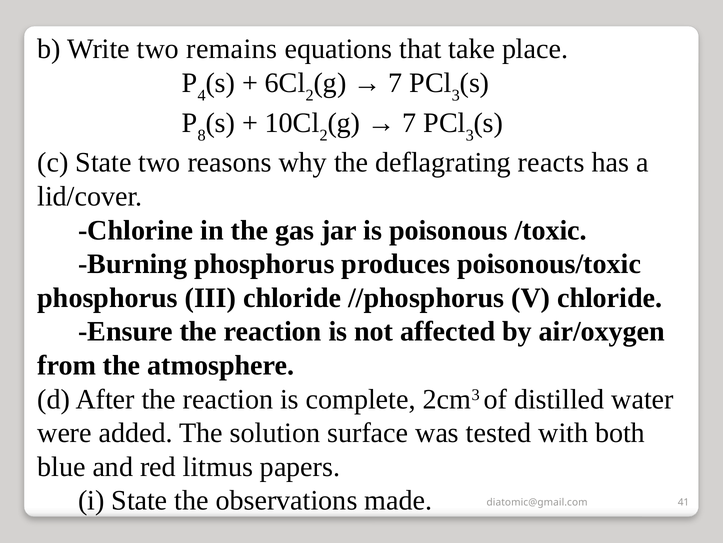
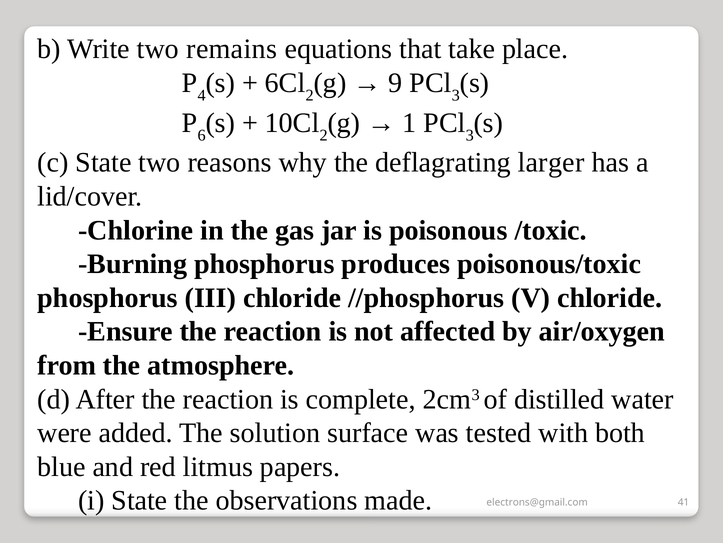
7: 7 -> 9 (395, 83)
8: 8 -> 6 (202, 135)
7: 7 -> 1 (409, 123)
reacts: reacts -> larger (551, 162)
diatomic@gmail.com: diatomic@gmail.com -> electrons@gmail.com (537, 502)
